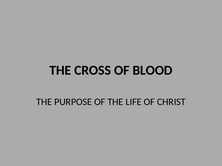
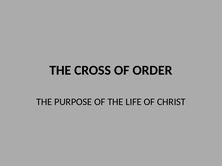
BLOOD: BLOOD -> ORDER (152, 71)
